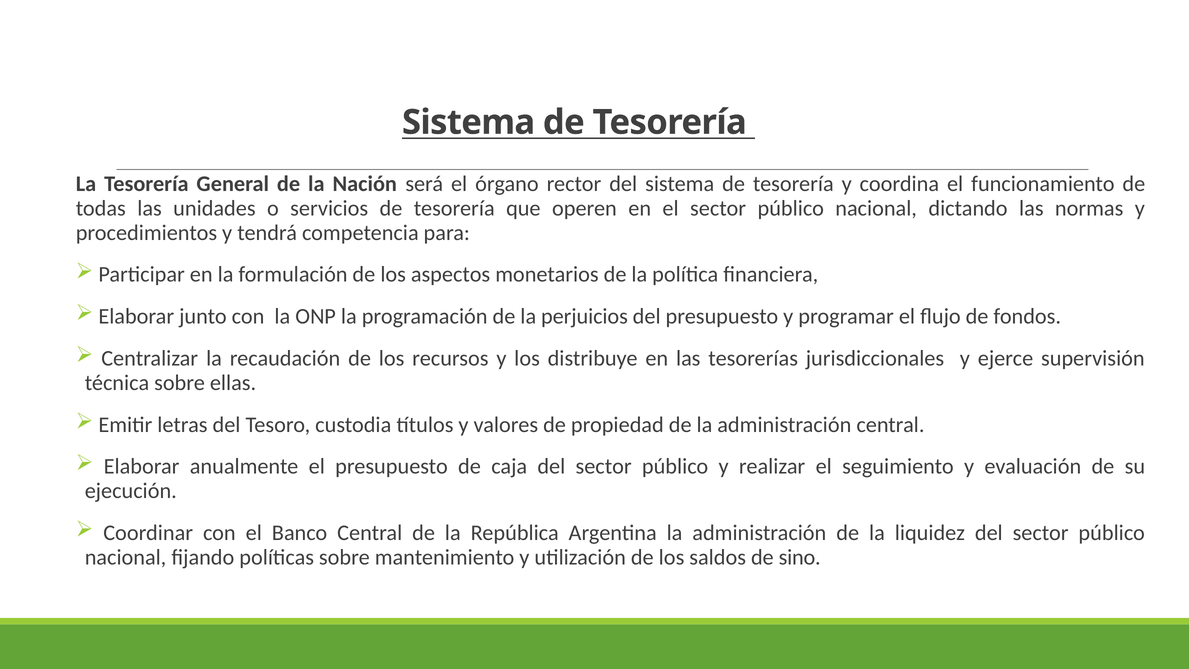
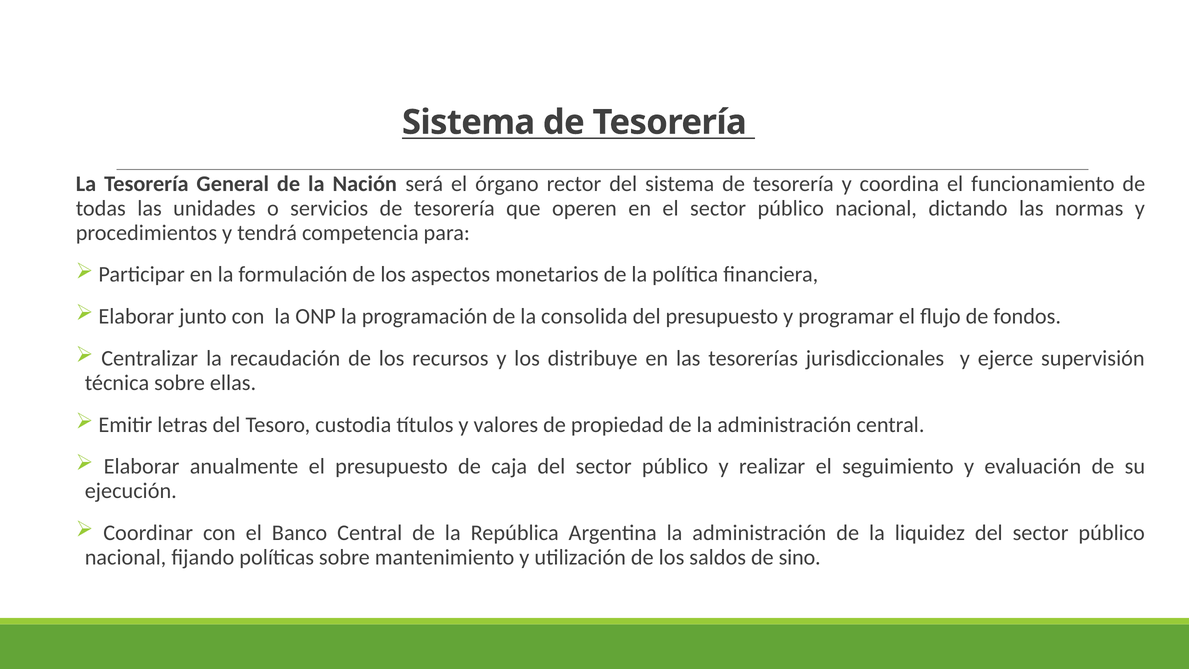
perjuicios: perjuicios -> consolida (584, 316)
